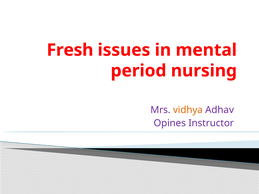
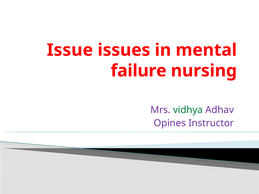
Fresh: Fresh -> Issue (70, 50)
period: period -> failure (139, 71)
vidhya colour: orange -> green (188, 110)
